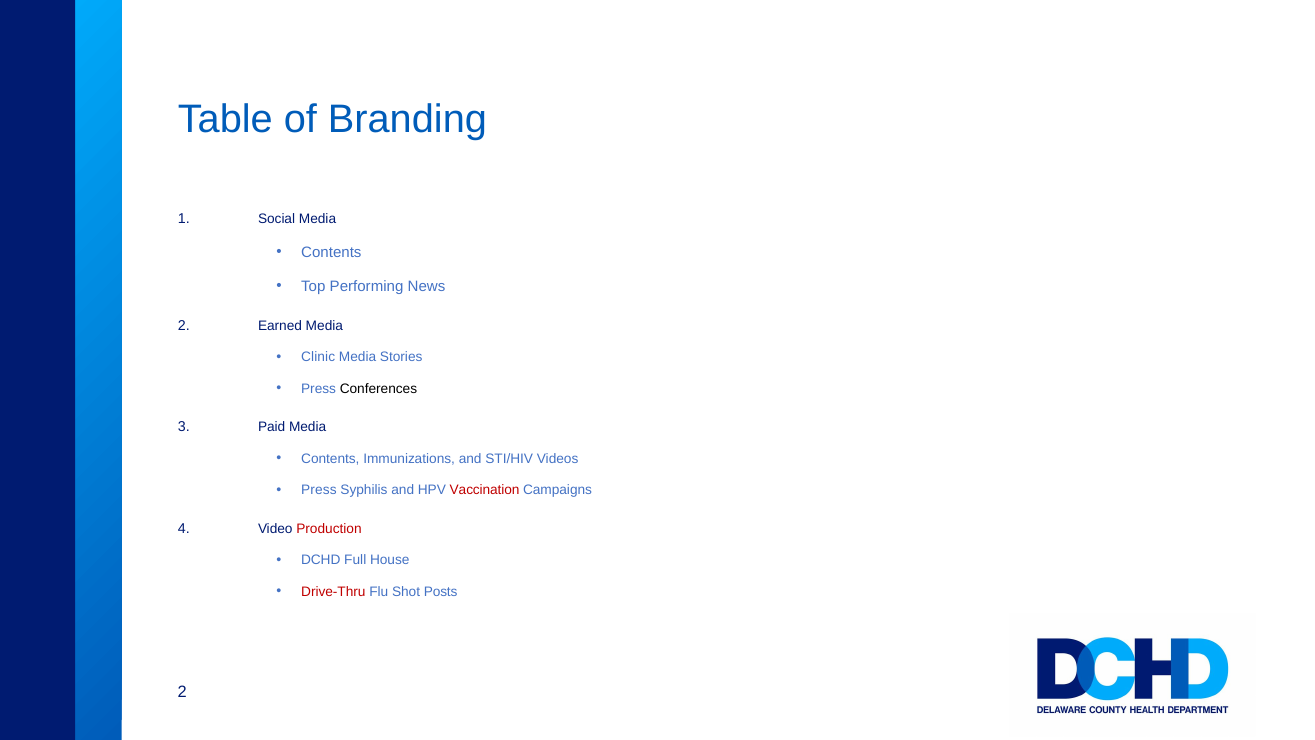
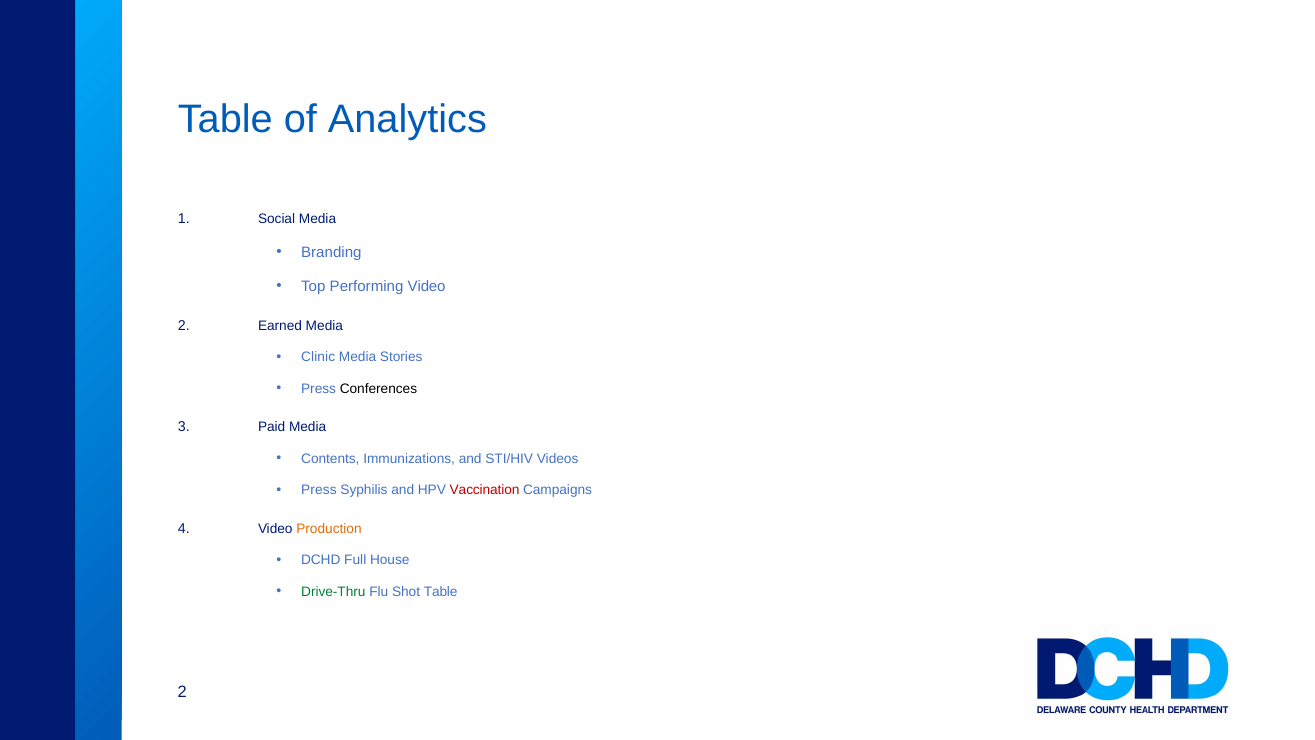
Branding: Branding -> Analytics (407, 120)
Contents: Contents -> Branding (331, 252)
Performing News: News -> Video (427, 286)
Production colour: red -> orange (329, 529)
Drive-Thru colour: red -> green (333, 592)
Shot Posts: Posts -> Table (441, 592)
